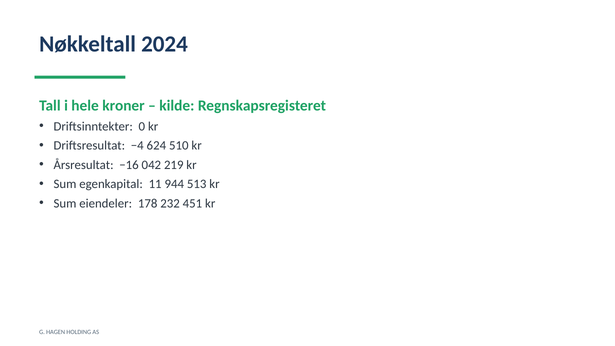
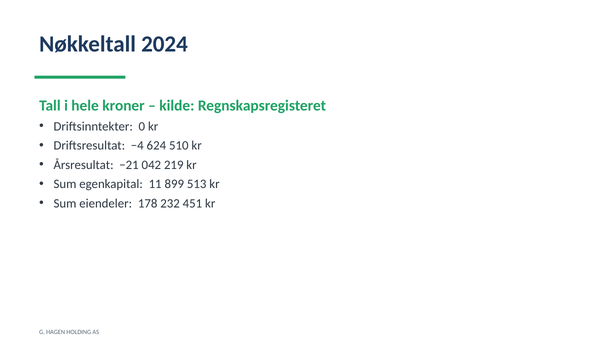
−16: −16 -> −21 (129, 165)
944: 944 -> 899 (174, 184)
